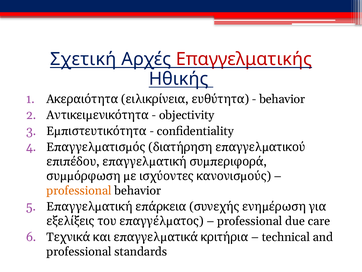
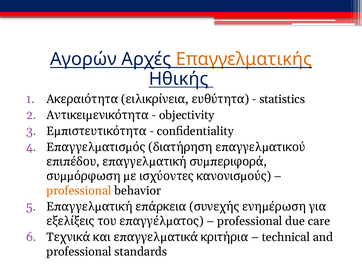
Σχετική: Σχετική -> Αγορών (83, 59)
Επαγγελματικής colour: red -> orange (244, 59)
behavior: behavior -> statistics (282, 99)
